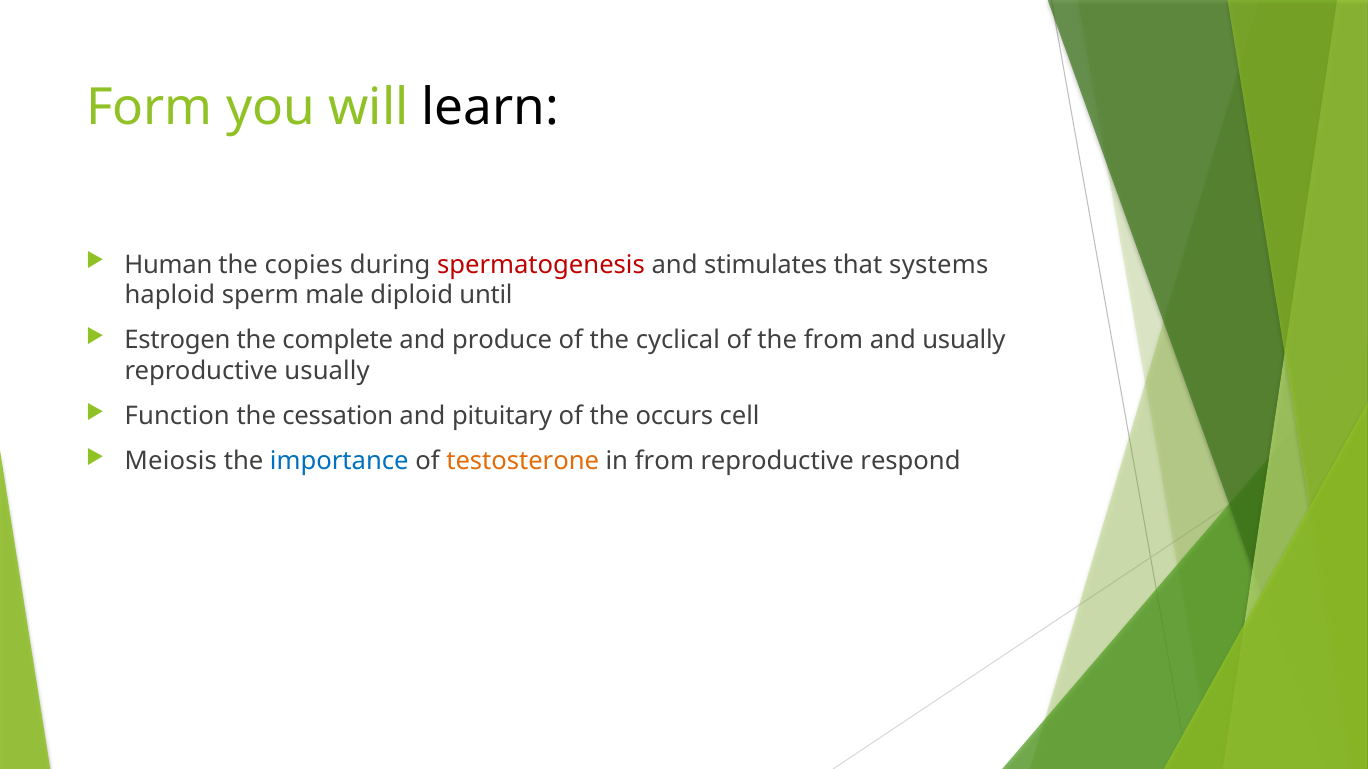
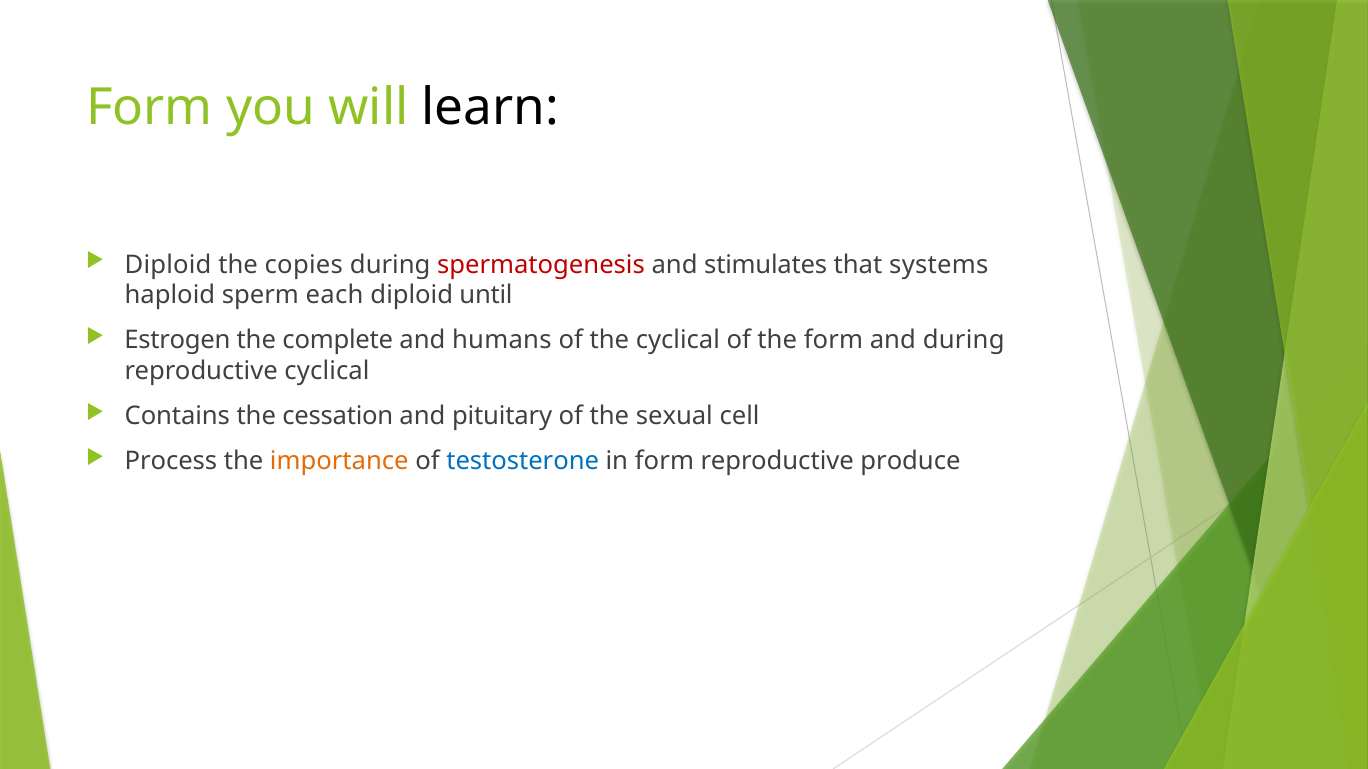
Human: Human -> Diploid (168, 265)
male: male -> each (335, 296)
produce: produce -> humans (502, 341)
the from: from -> form (833, 341)
and usually: usually -> during (964, 341)
reproductive usually: usually -> cyclical (327, 371)
Function: Function -> Contains (177, 416)
occurs: occurs -> sexual (674, 416)
Meiosis: Meiosis -> Process (171, 461)
importance colour: blue -> orange (339, 461)
testosterone colour: orange -> blue (523, 461)
in from: from -> form (664, 461)
respond: respond -> produce (911, 461)
